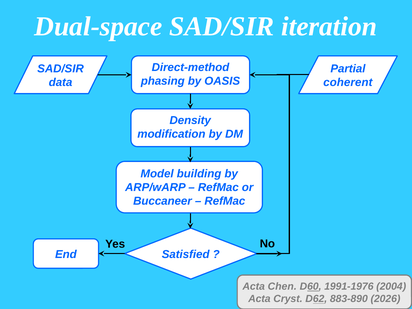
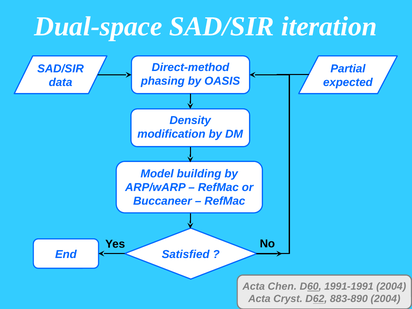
coherent: coherent -> expected (348, 82)
1991-1976: 1991-1976 -> 1991-1991 (349, 287)
883-890 2026: 2026 -> 2004 (385, 299)
